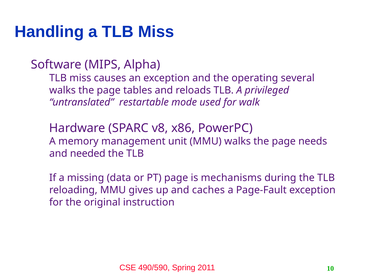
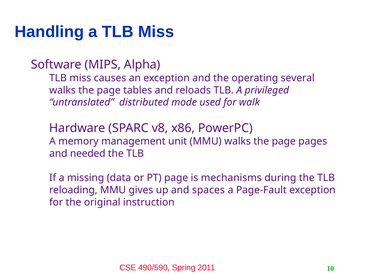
restartable: restartable -> distributed (144, 102)
needs: needs -> pages (313, 141)
caches: caches -> spaces (208, 190)
